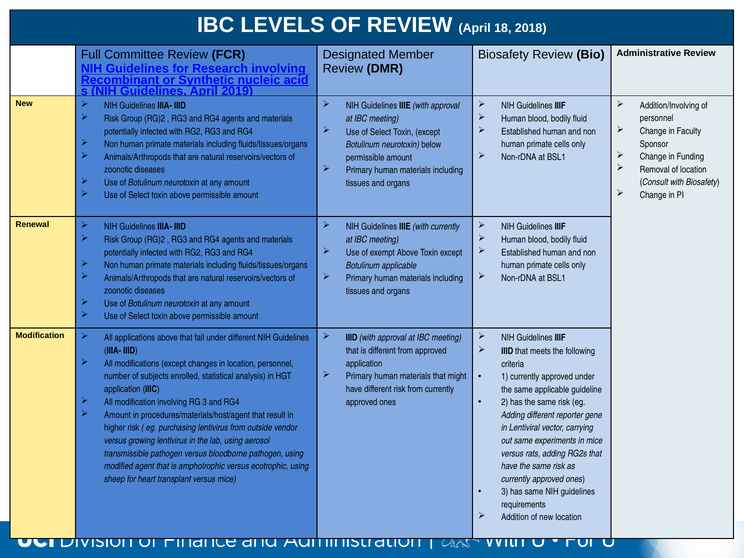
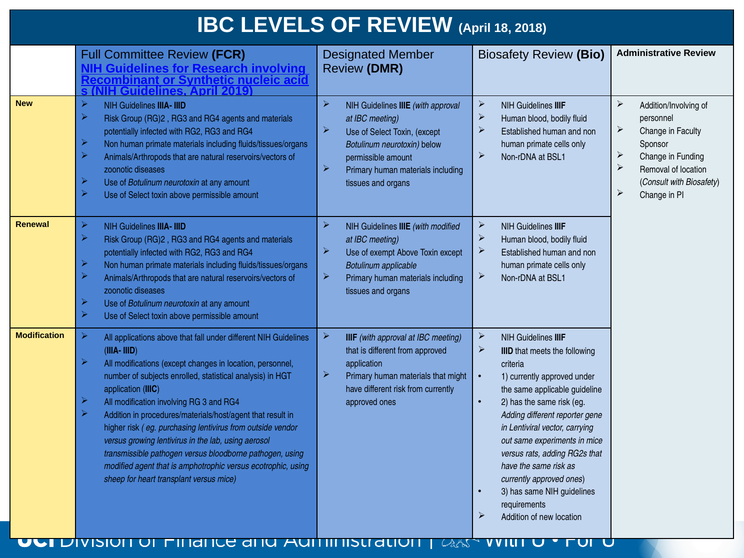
with currently: currently -> modified (445, 227)
IIID: IIID -> IIIF (352, 338)
Amount: Amount -> Addition (118, 415)
